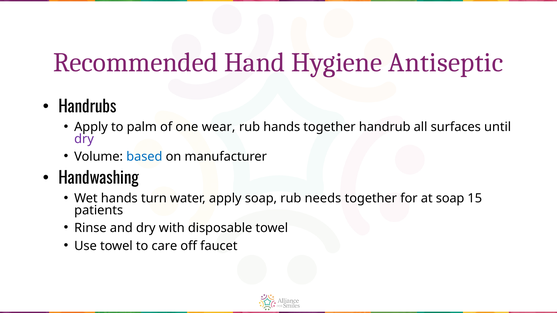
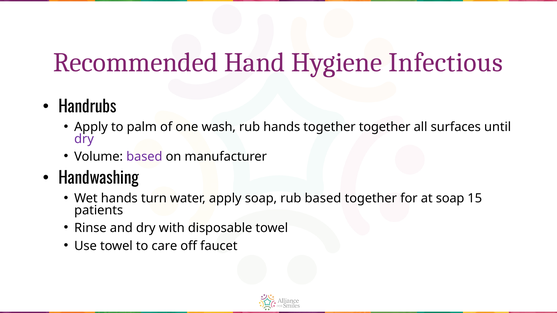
Antiseptic: Antiseptic -> Infectious (446, 62)
wear: wear -> wash (219, 127)
together handrub: handrub -> together (385, 127)
based colour: blue -> purple (144, 157)
rub needs: needs -> based (323, 199)
